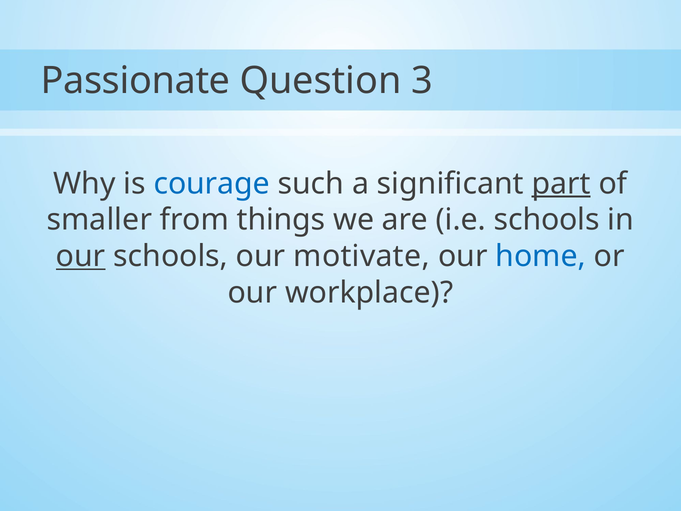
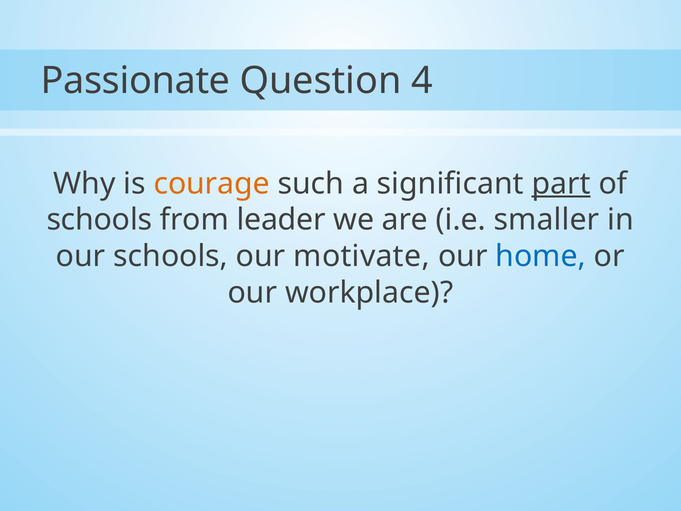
3: 3 -> 4 (422, 81)
courage colour: blue -> orange (212, 183)
smaller: smaller -> schools (99, 220)
things: things -> leader (281, 220)
i.e schools: schools -> smaller (547, 220)
our underline: present -> none (81, 256)
